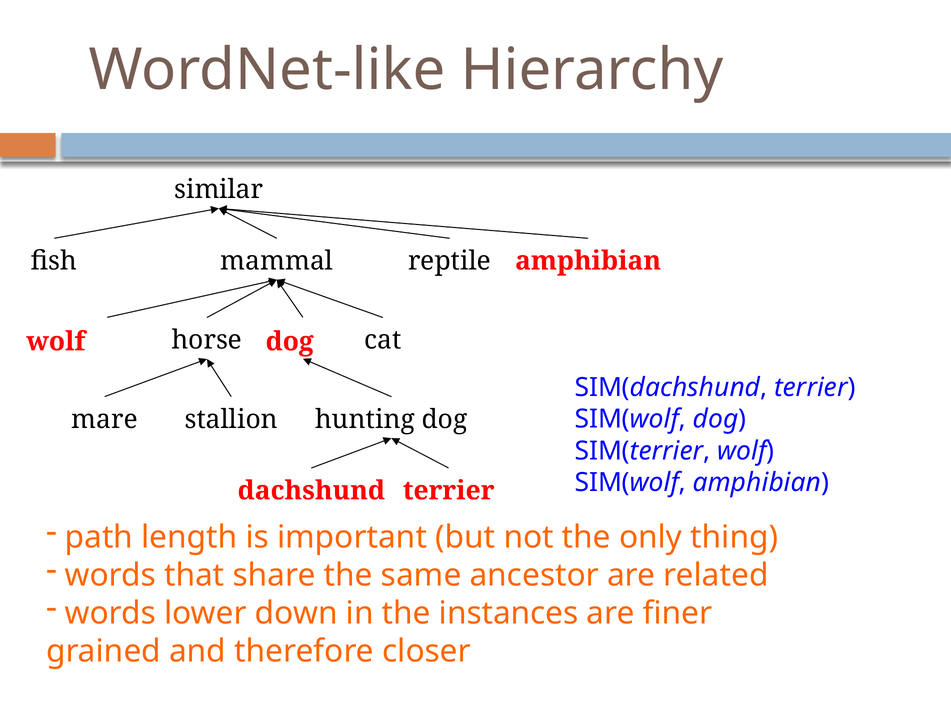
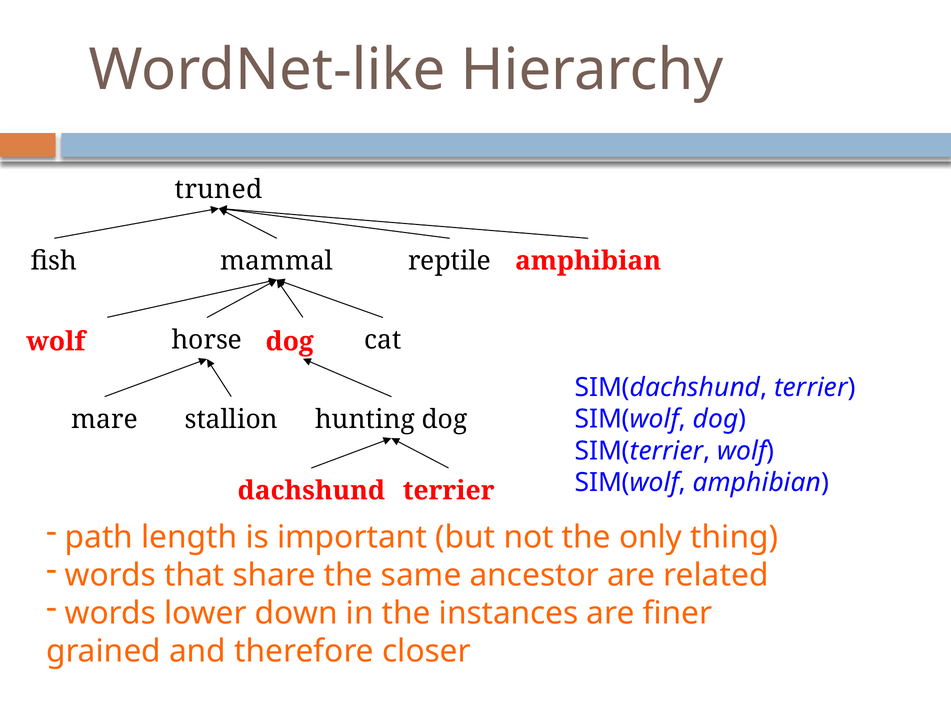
similar: similar -> truned (219, 190)
